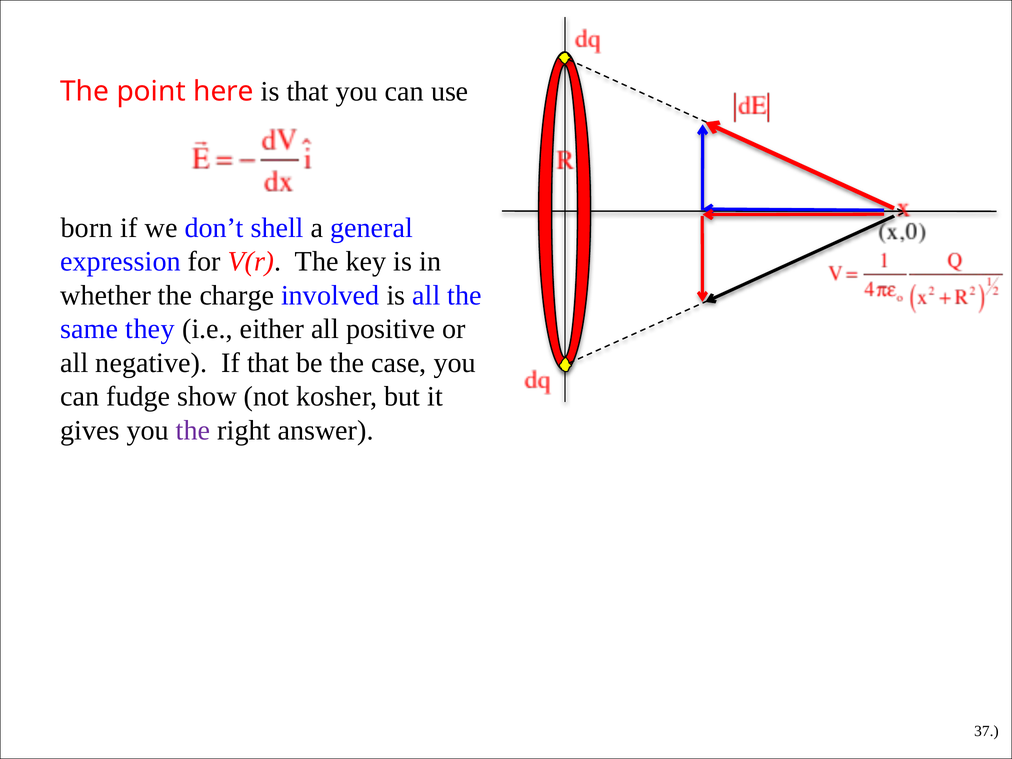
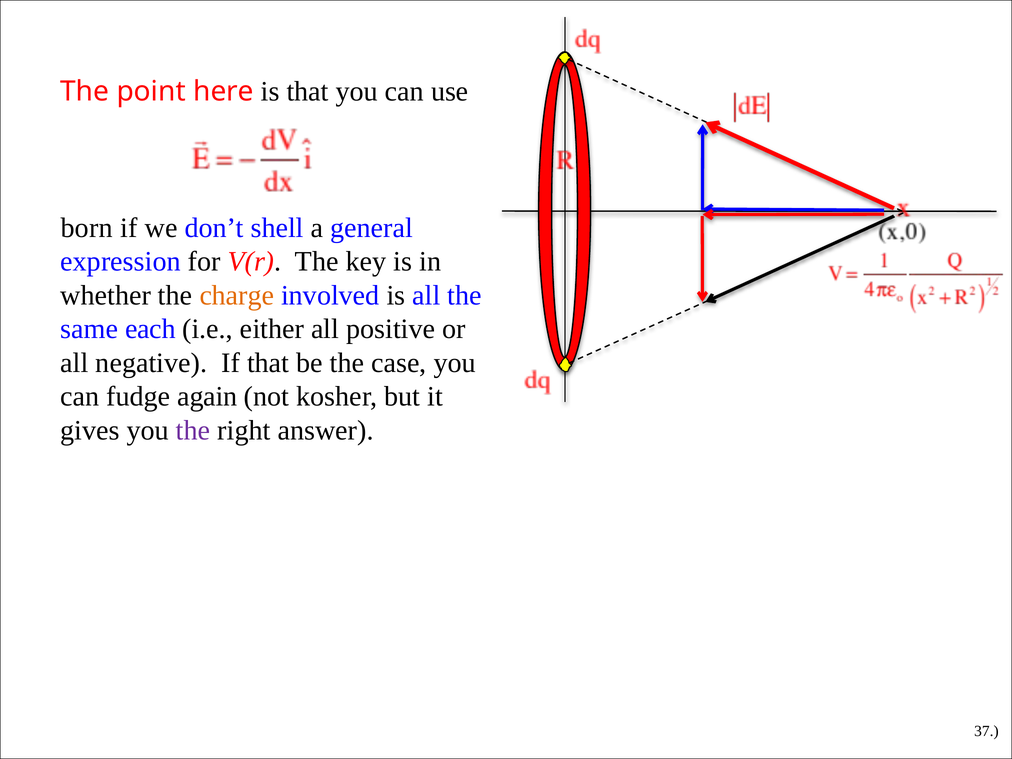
charge colour: black -> orange (237, 295)
they: they -> each (150, 329)
show: show -> again (207, 397)
